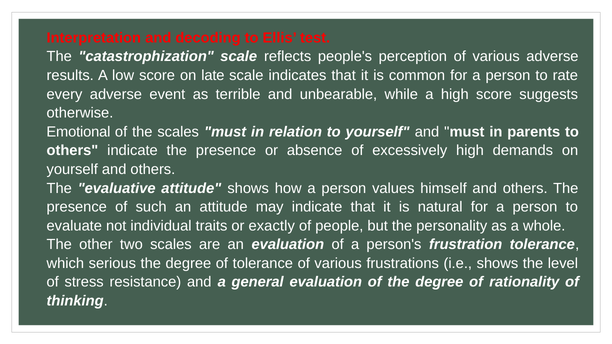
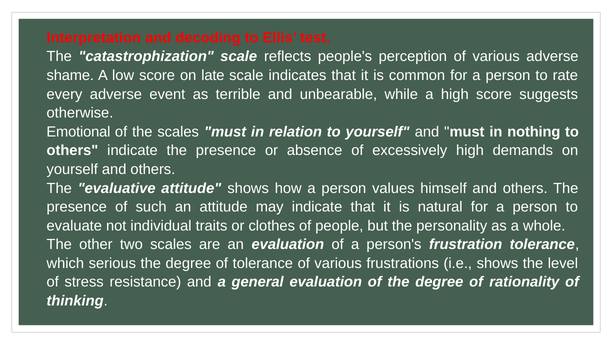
results: results -> shame (70, 75)
parents: parents -> nothing (534, 132)
exactly: exactly -> clothes (272, 226)
